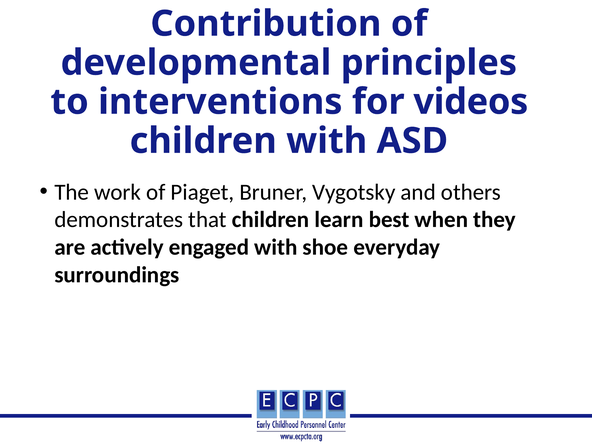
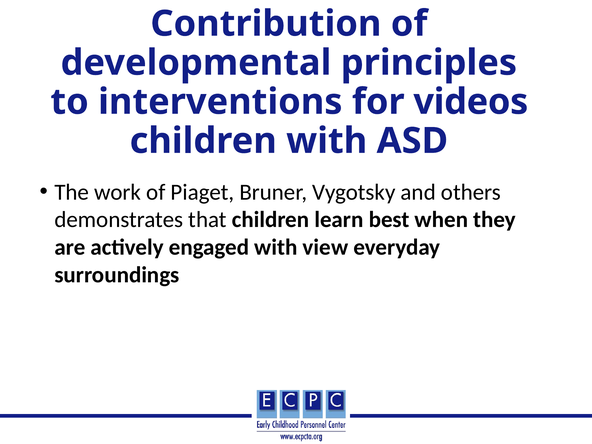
shoe: shoe -> view (325, 247)
